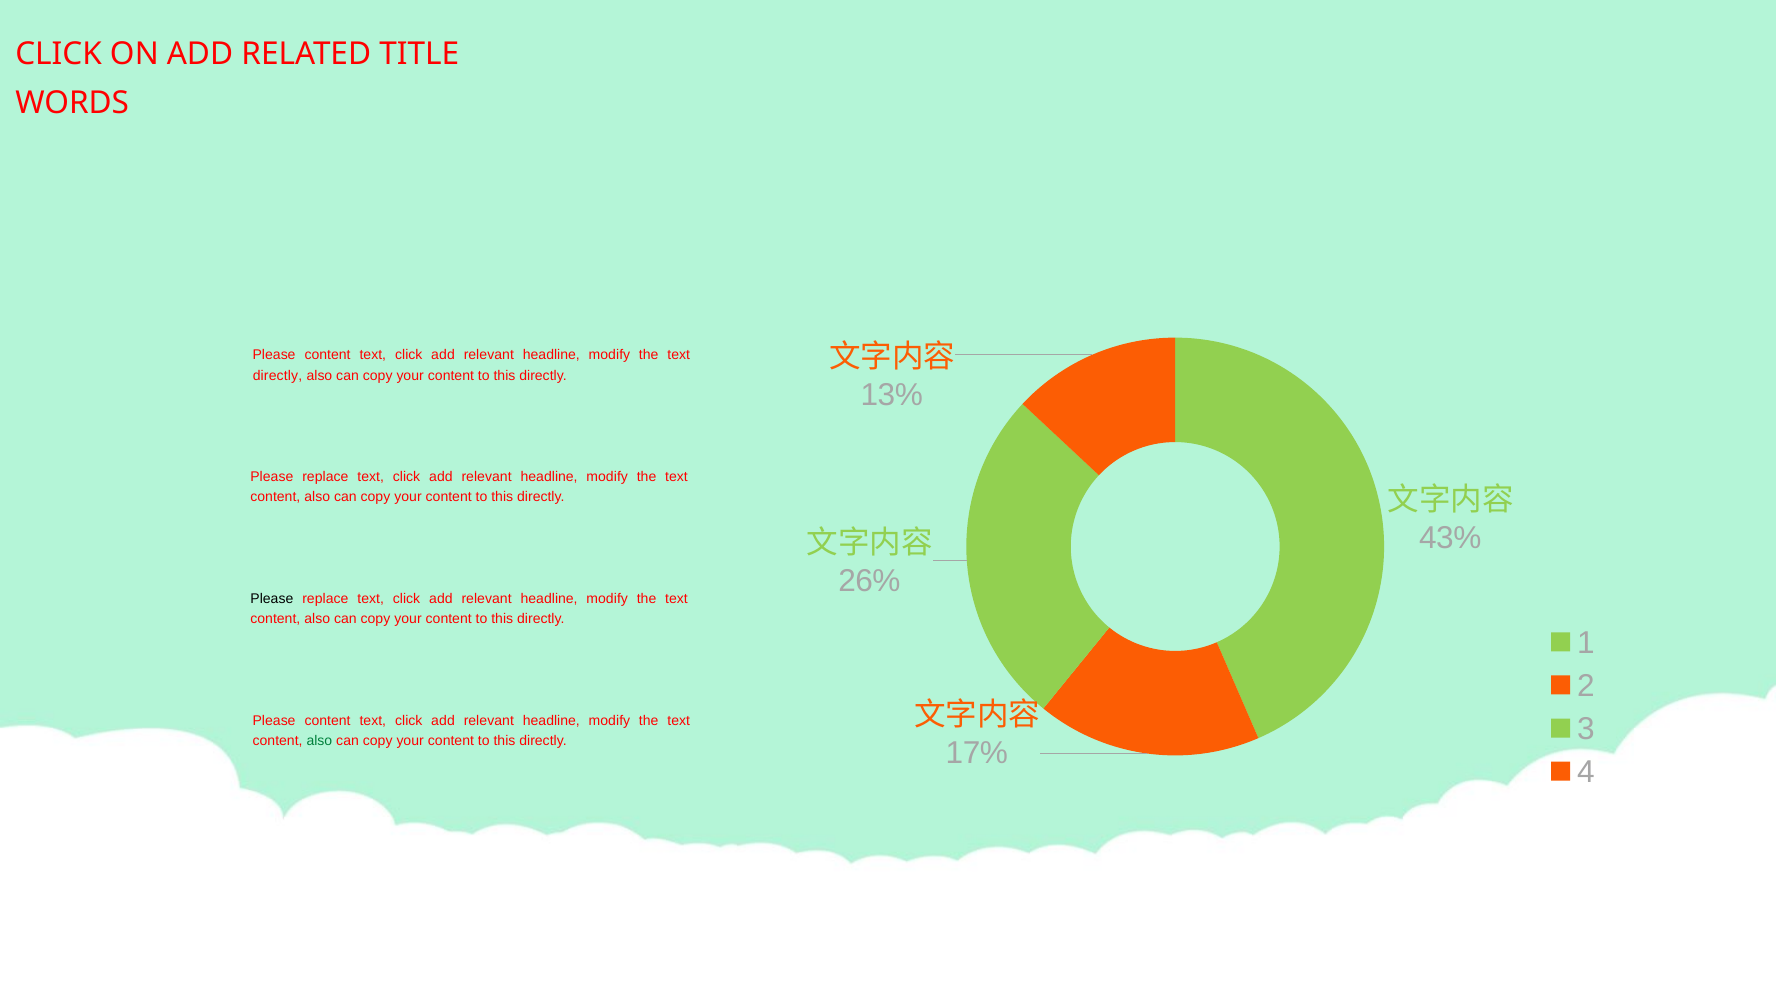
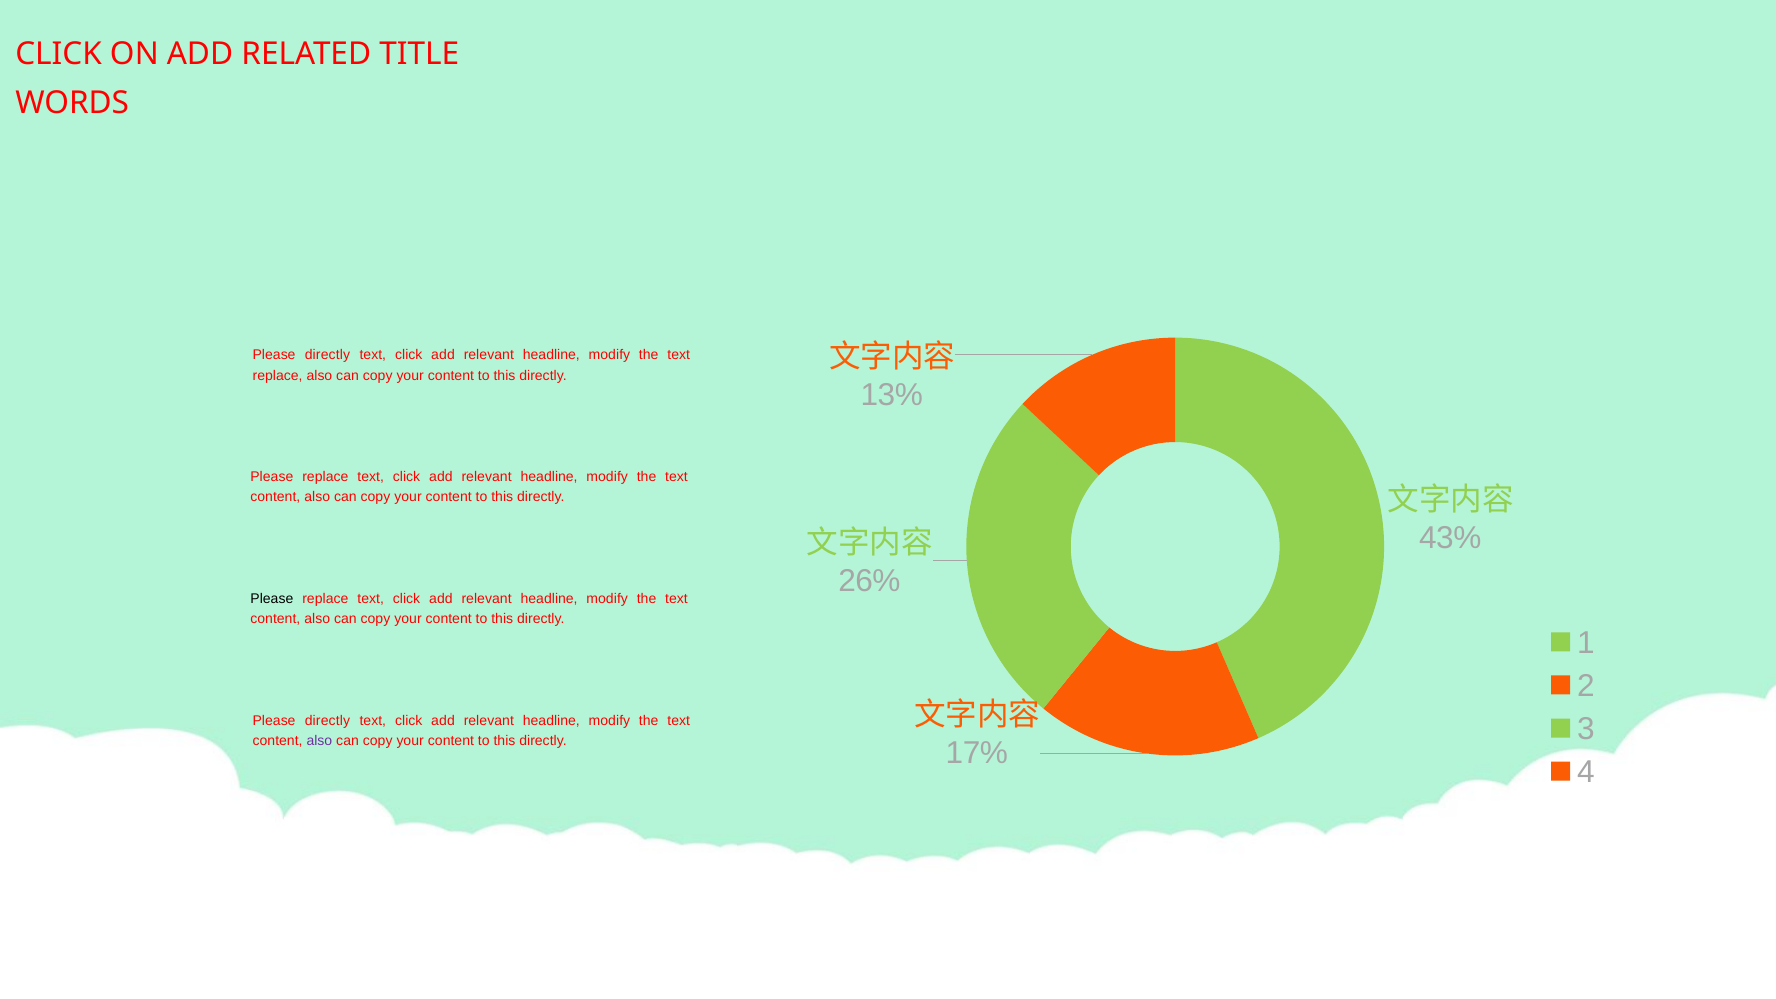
content: content -> directly (327, 355)
directly: directly -> replace (278, 375)
content: content -> directly (327, 721)
also colour: green -> purple (319, 741)
